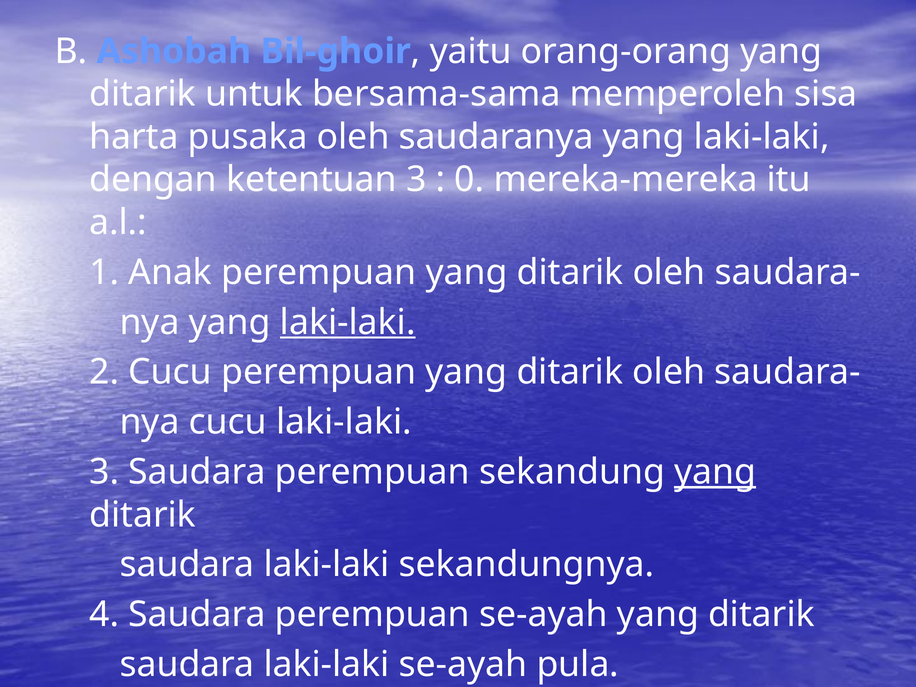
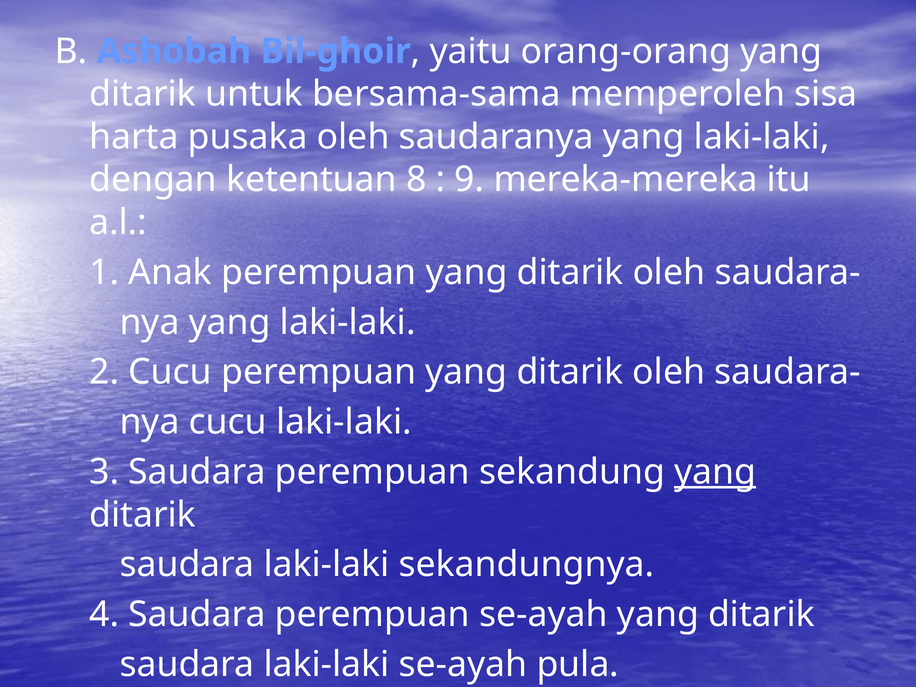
ketentuan 3: 3 -> 8 (416, 180)
0: 0 -> 9 (469, 180)
laki-laki underline: present -> none (348, 322)
